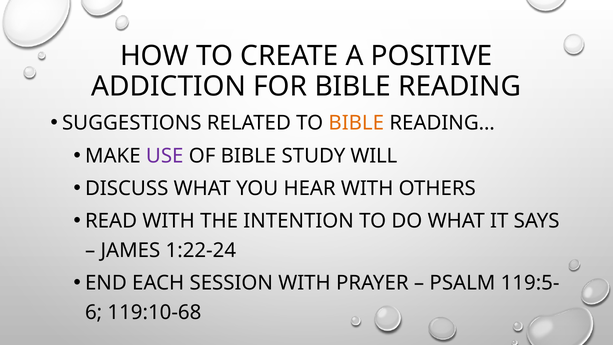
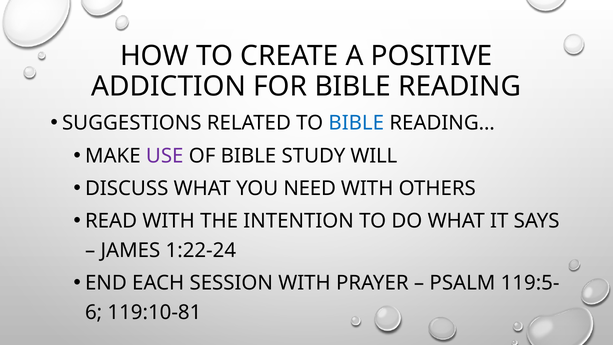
BIBLE colour: orange -> blue (356, 123)
HEAR: HEAR -> NEED (310, 188)
119:10-68: 119:10-68 -> 119:10-81 (154, 312)
